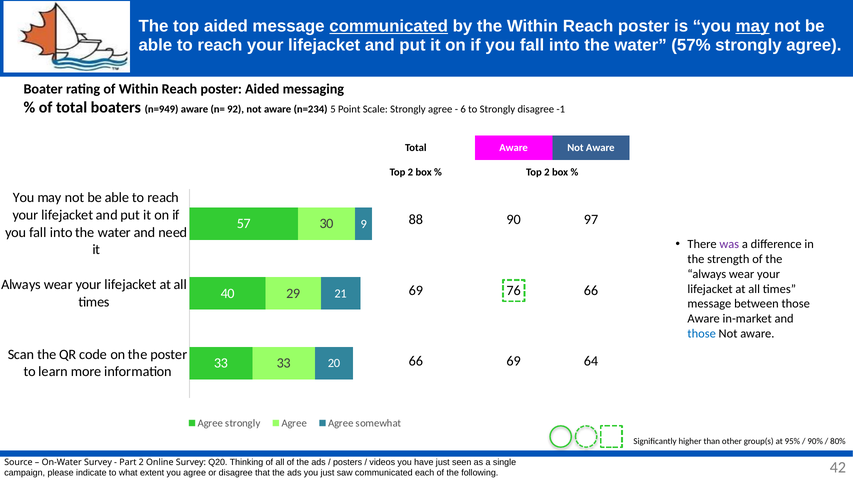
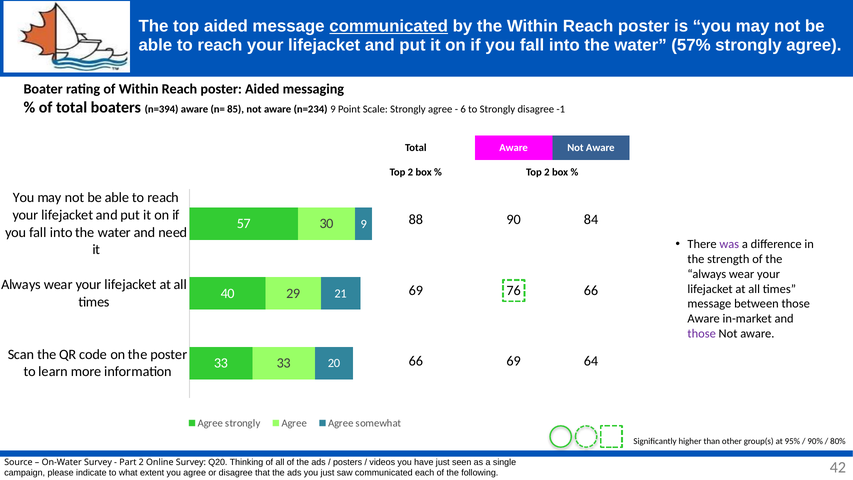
may underline: present -> none (753, 26)
n=949: n=949 -> n=394 (162, 109)
92: 92 -> 85 (236, 109)
n=234 5: 5 -> 9 (333, 109)
97: 97 -> 84 (591, 220)
those colour: blue -> purple (702, 334)
